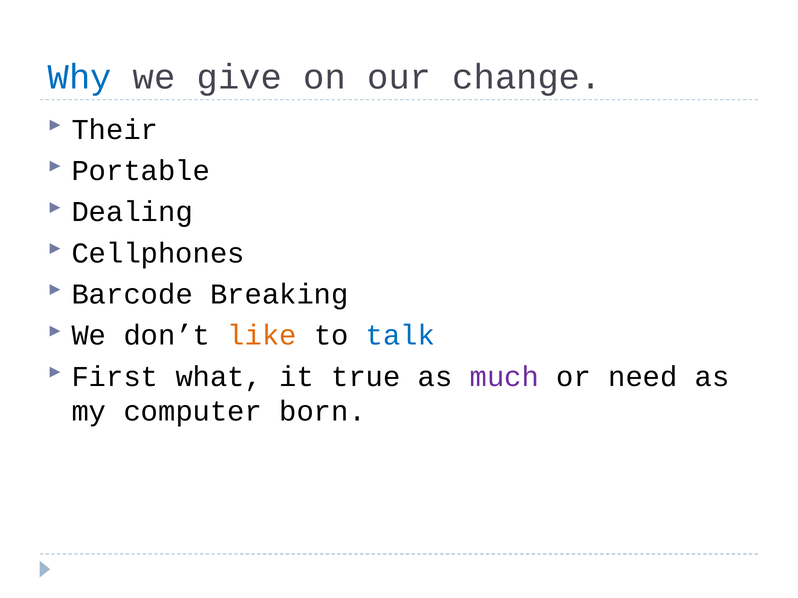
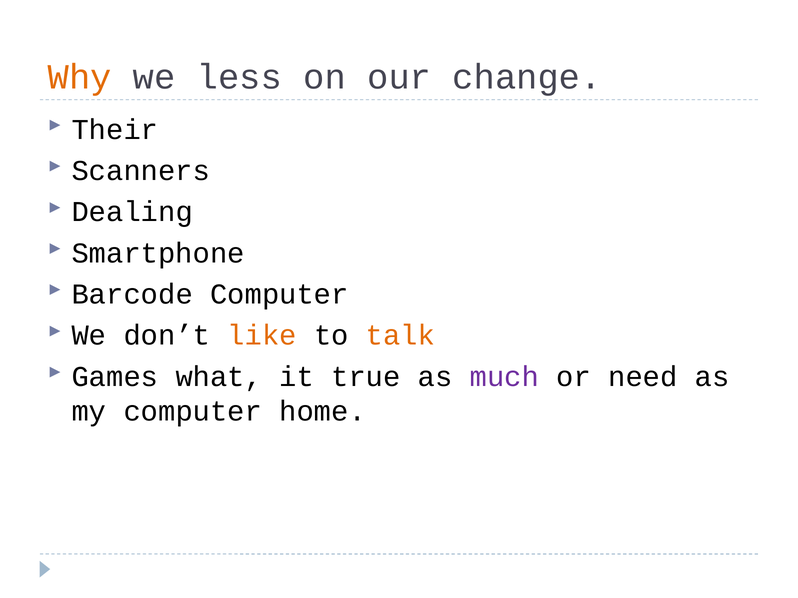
Why colour: blue -> orange (80, 77)
give: give -> less (239, 77)
Portable: Portable -> Scanners (141, 171)
Cellphones: Cellphones -> Smartphone (158, 253)
Barcode Breaking: Breaking -> Computer (279, 295)
talk colour: blue -> orange (400, 336)
First: First -> Games (115, 377)
born: born -> home (323, 412)
